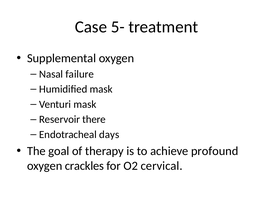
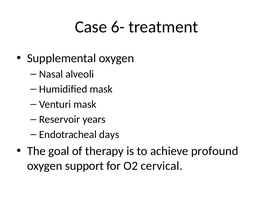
5-: 5- -> 6- (118, 27)
failure: failure -> alveoli (80, 74)
there: there -> years (94, 119)
crackles: crackles -> support (84, 166)
